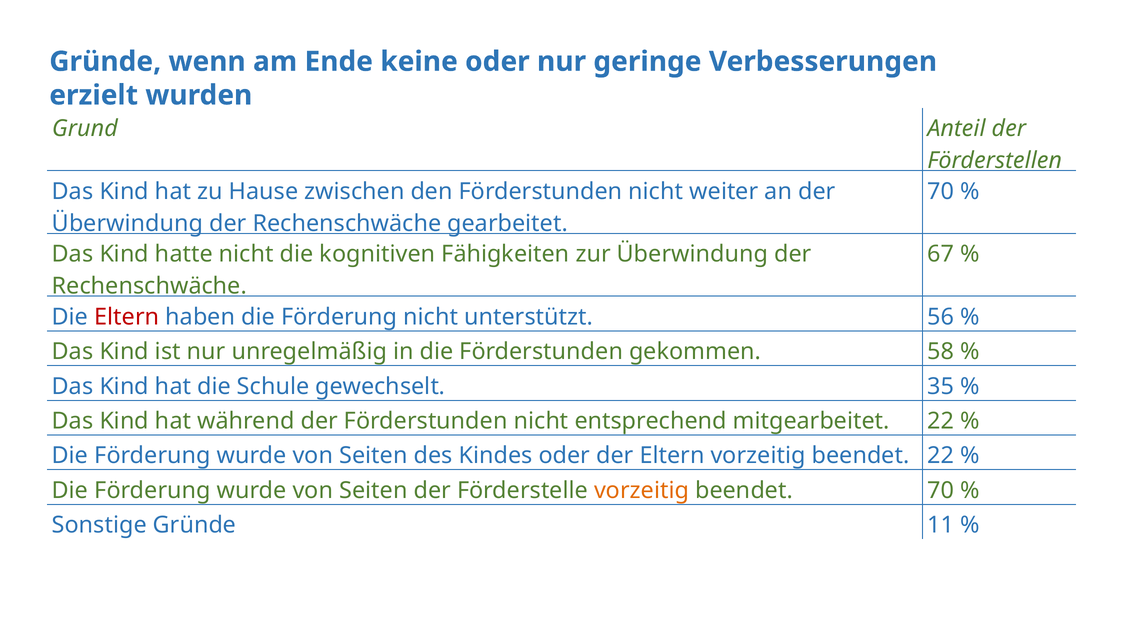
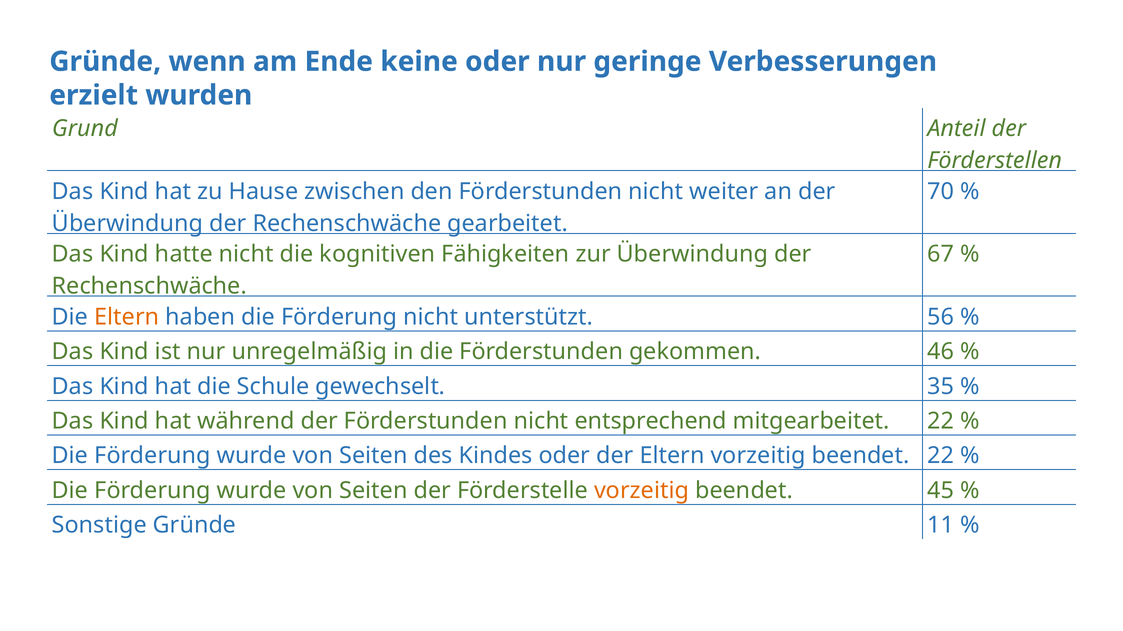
Eltern colour: red -> orange (127, 317)
58: 58 -> 46 (941, 352)
beendet 70: 70 -> 45 (941, 491)
